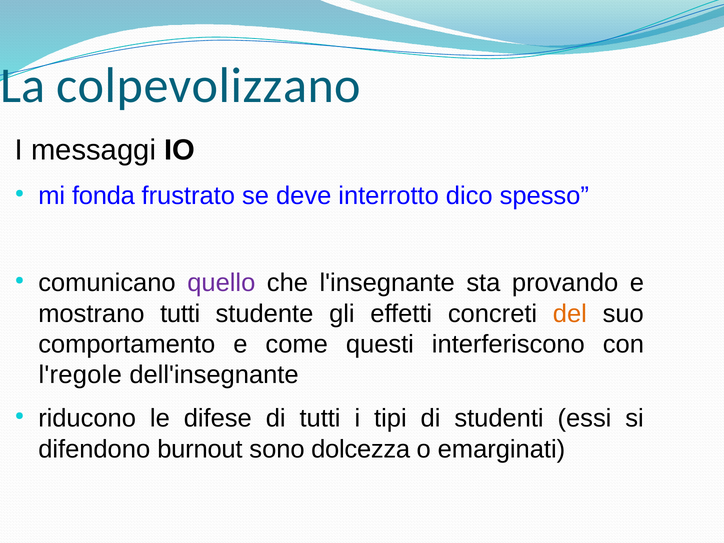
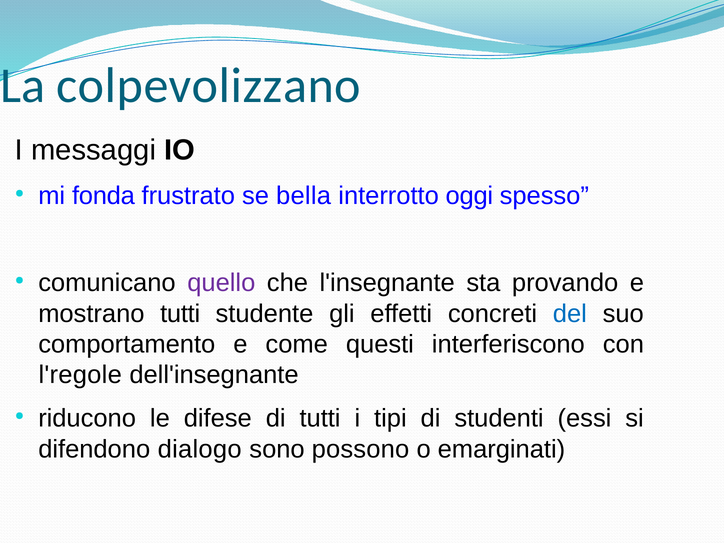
deve: deve -> bella (304, 196)
dico: dico -> oggi (469, 196)
del colour: orange -> blue (570, 314)
burnout: burnout -> dialogo (200, 449)
dolcezza: dolcezza -> possono (360, 449)
